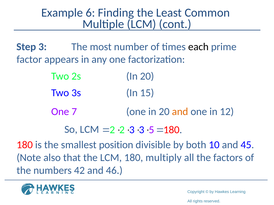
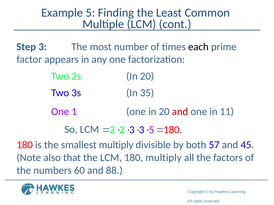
Example 6: 6 -> 5 (90, 13)
15: 15 -> 35 (147, 93)
7: 7 -> 1 (74, 112)
and colour: orange -> red (180, 112)
12: 12 -> 11 (227, 112)
smallest position: position -> multiply (116, 145)
10: 10 -> 57 (214, 145)
42: 42 -> 60 (79, 171)
46: 46 -> 88 (114, 171)
